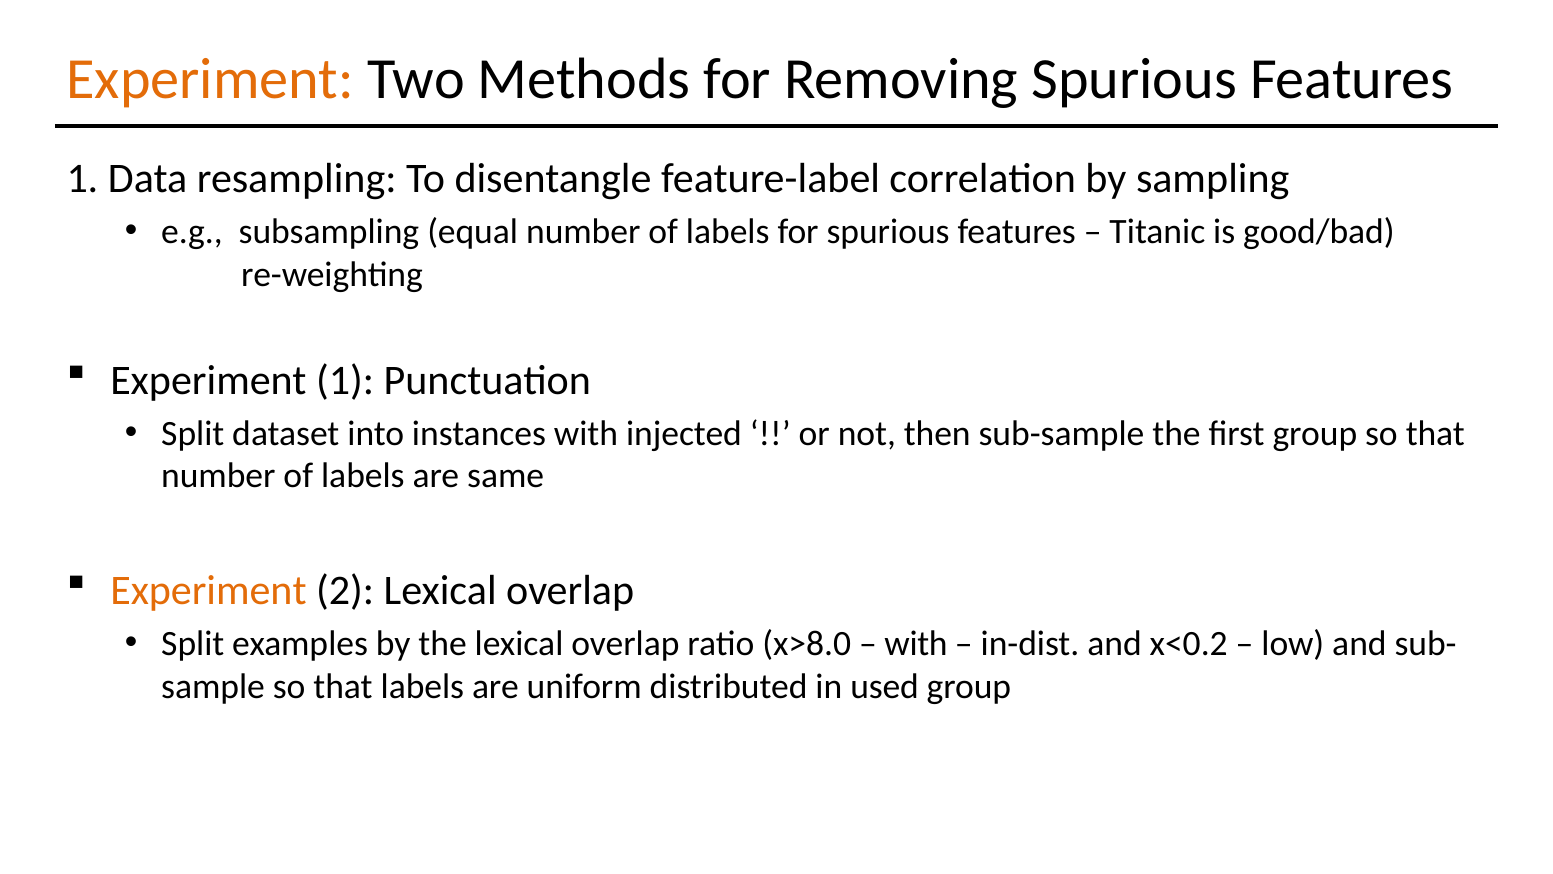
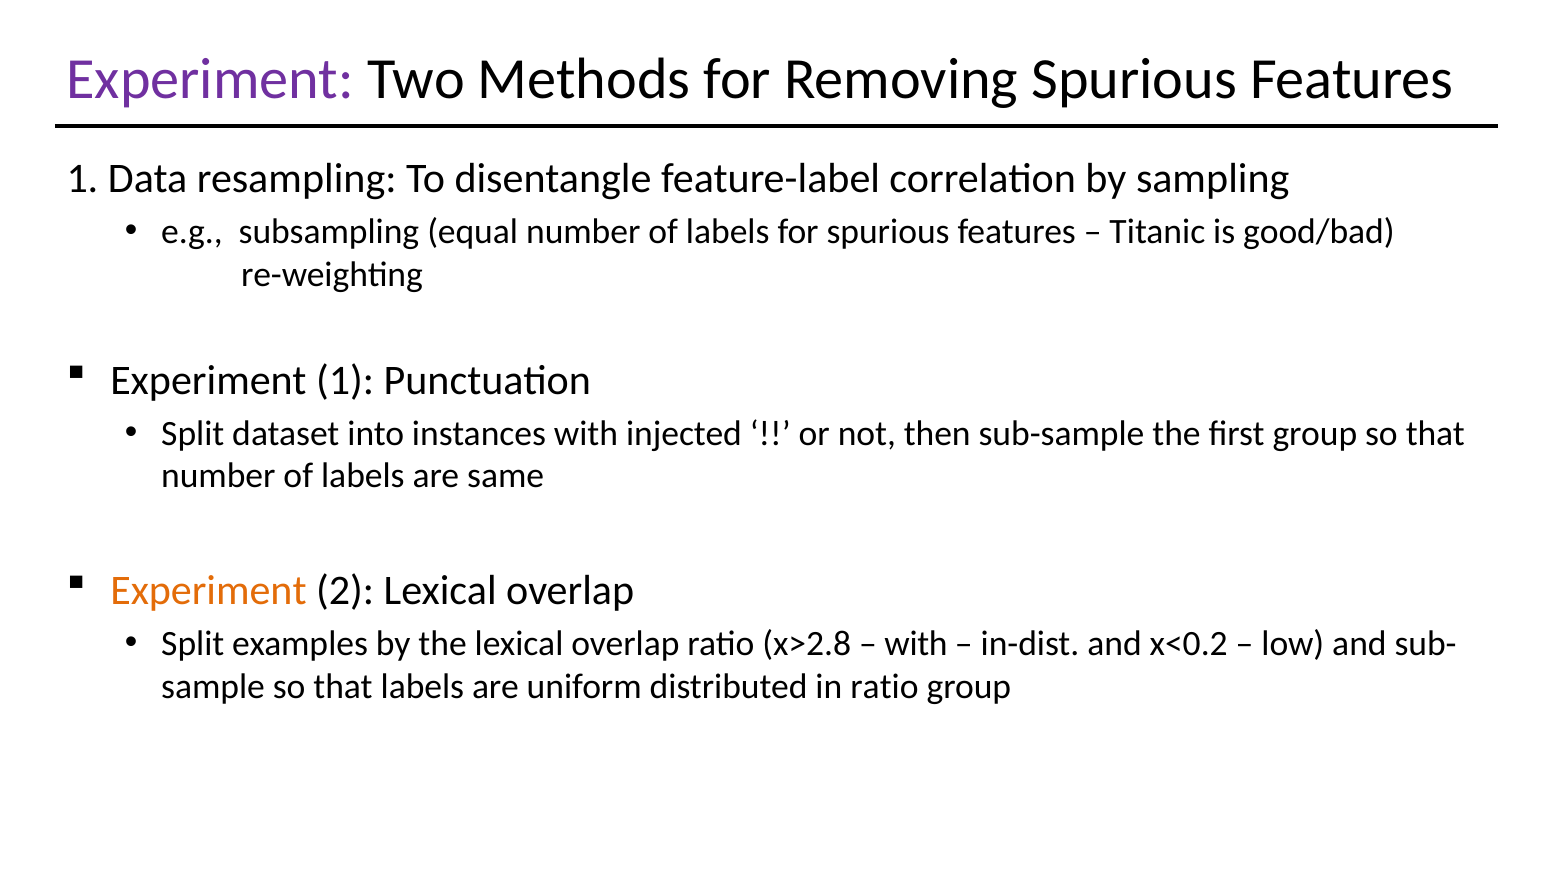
Experiment colour: orange -> purple (210, 79)
x>8.0: x>8.0 -> x>2.8 (807, 643)
in used: used -> ratio (884, 686)
